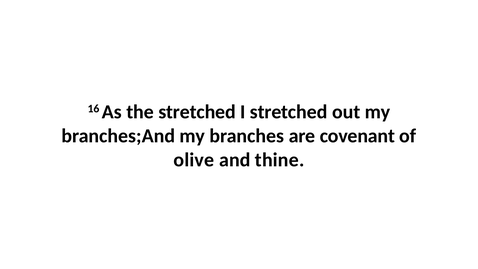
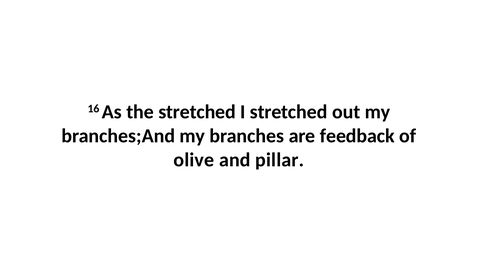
covenant: covenant -> feedback (357, 136)
thine: thine -> pillar (280, 160)
